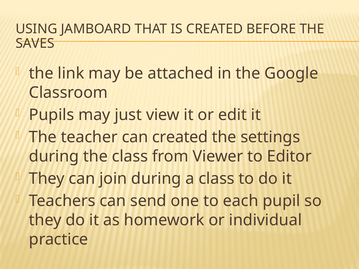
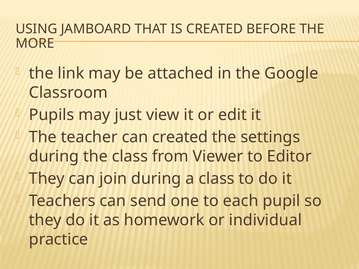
SAVES: SAVES -> MORE (35, 43)
